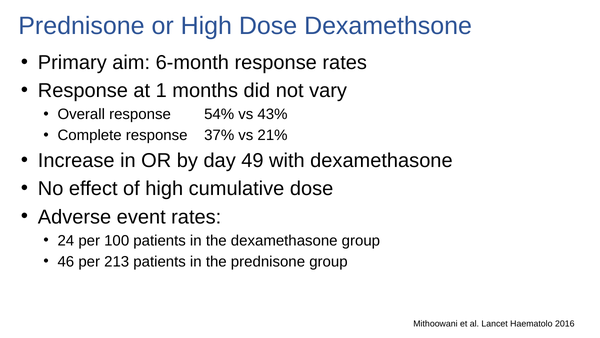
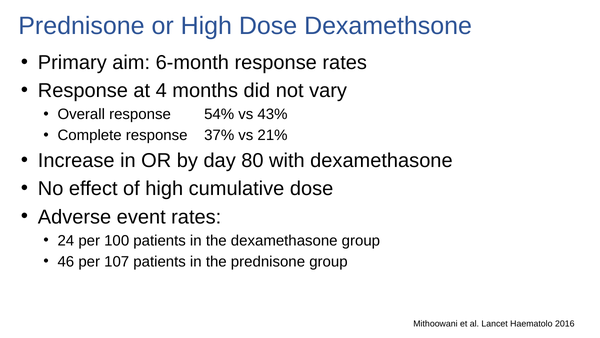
1: 1 -> 4 (161, 91)
49: 49 -> 80 (252, 161)
213: 213 -> 107 (117, 261)
